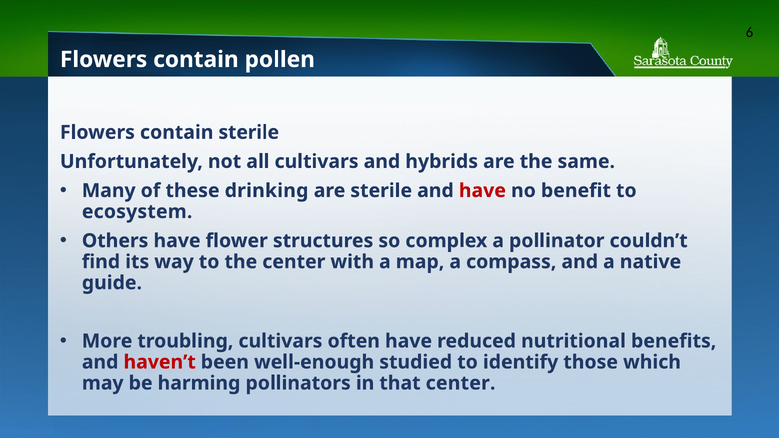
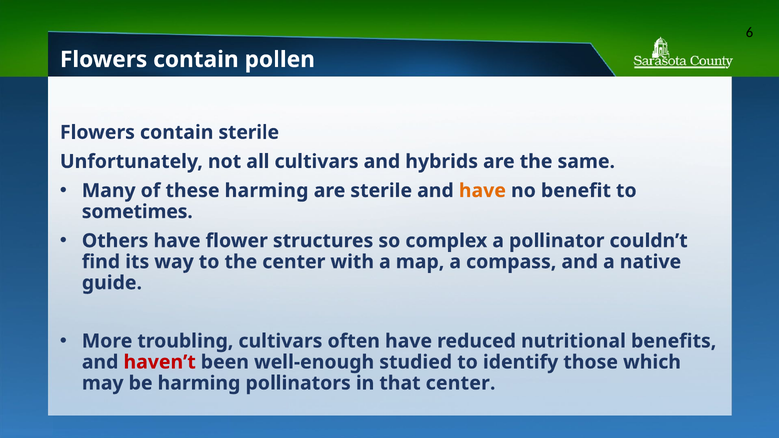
these drinking: drinking -> harming (267, 191)
have colour: red -> orange (482, 191)
ecosystem: ecosystem -> sometimes (137, 212)
